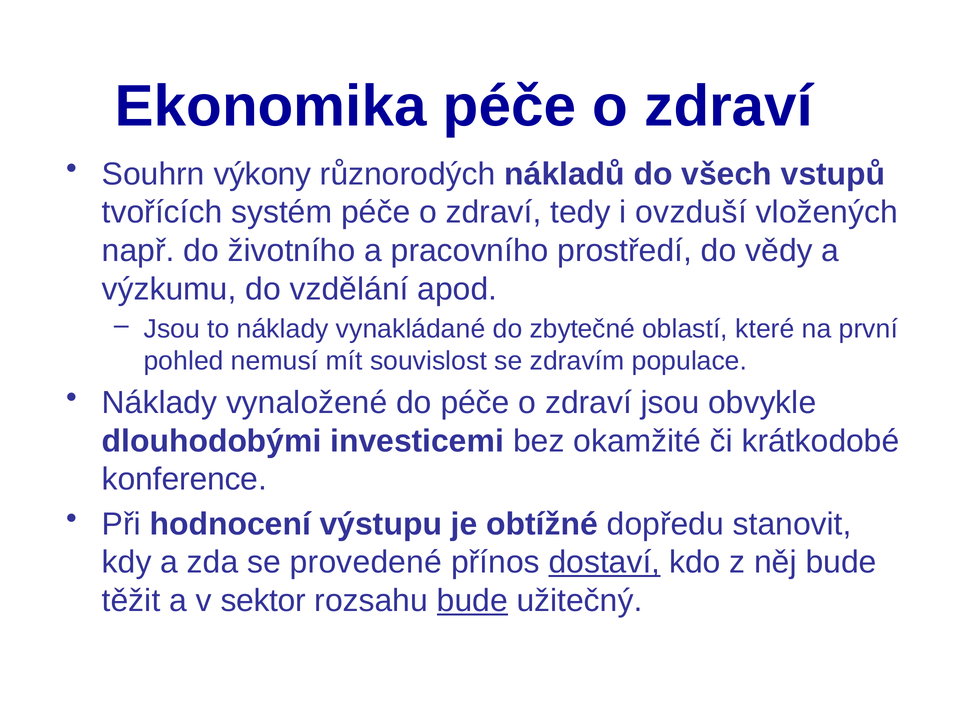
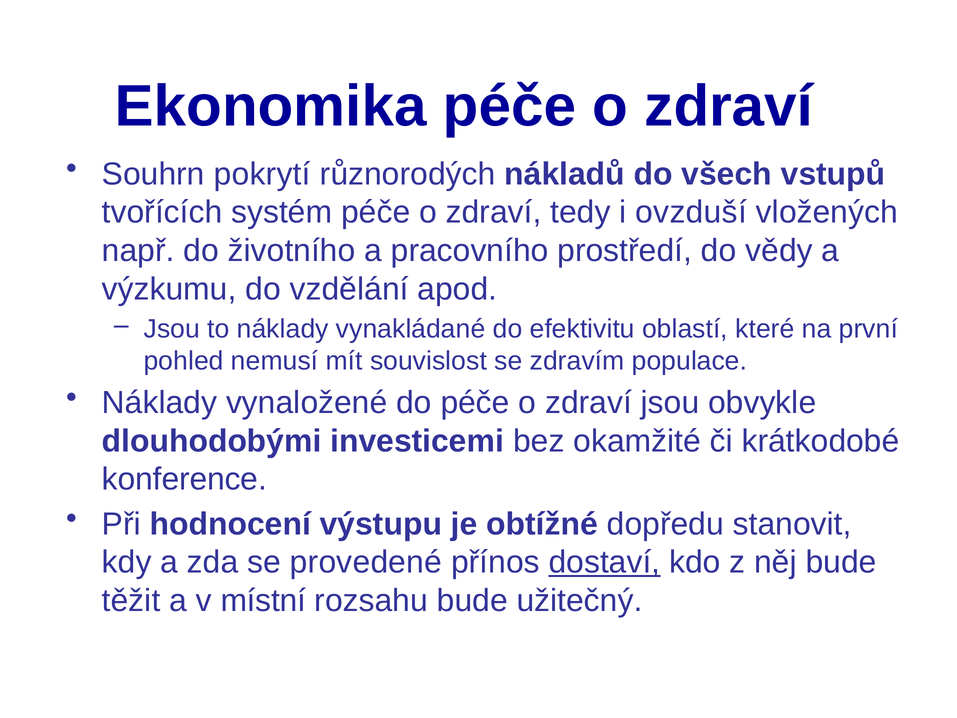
výkony: výkony -> pokrytí (262, 174)
zbytečné: zbytečné -> efektivitu (582, 329)
sektor: sektor -> místní (263, 600)
bude underline: present -> none (472, 600)
